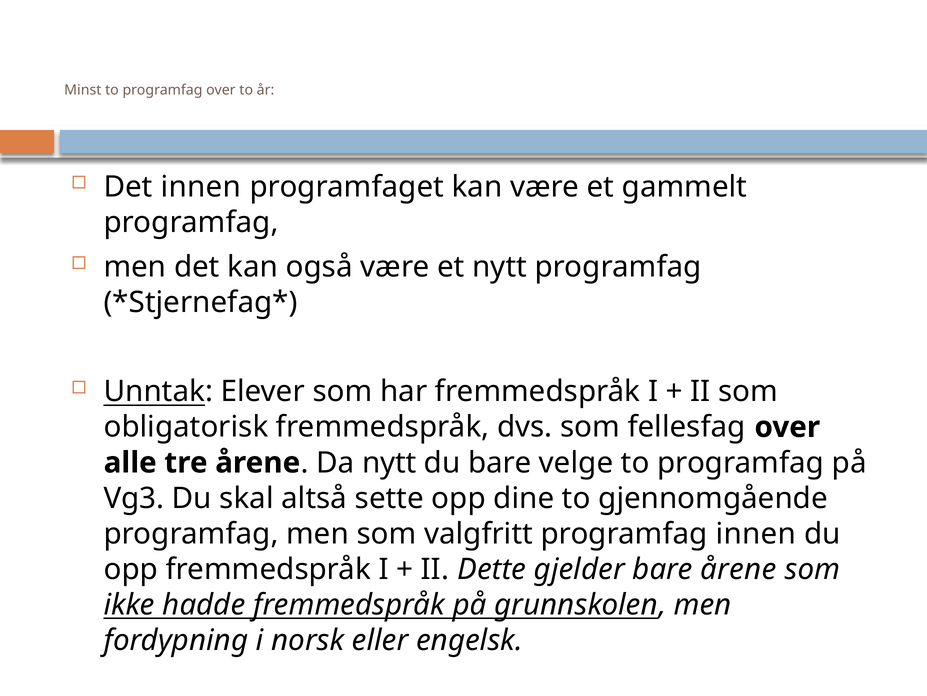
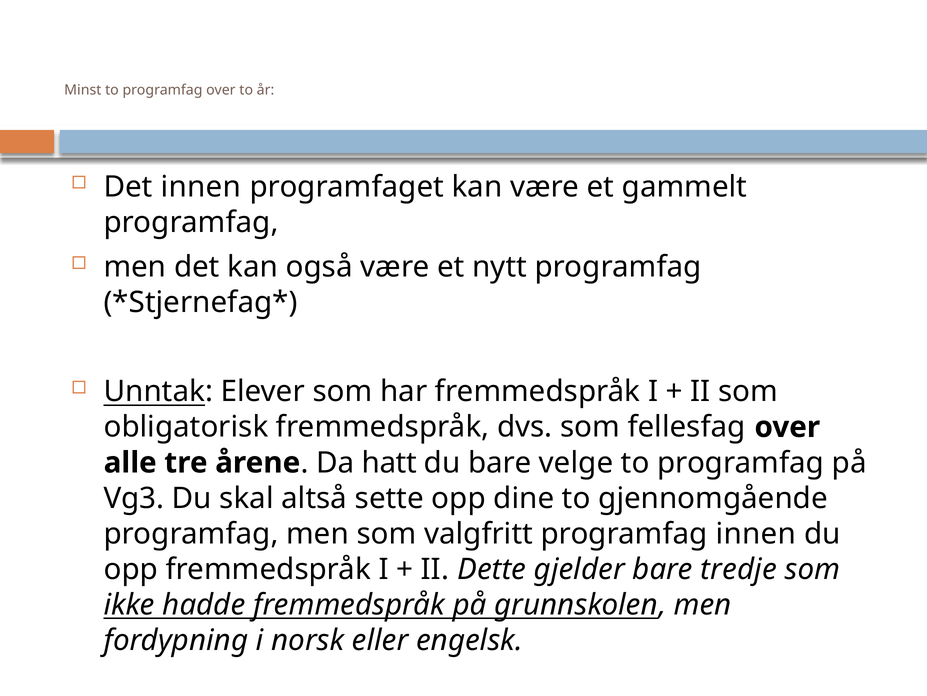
Da nytt: nytt -> hatt (389, 462)
bare årene: årene -> tredje (738, 569)
